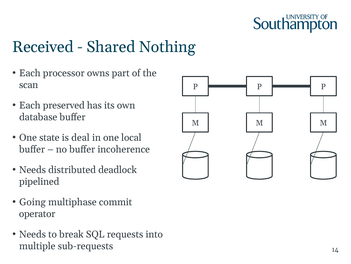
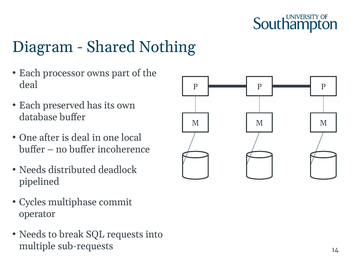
Received: Received -> Diagram (43, 47)
scan: scan -> deal (28, 85)
state: state -> after (49, 137)
Going: Going -> Cycles (33, 202)
